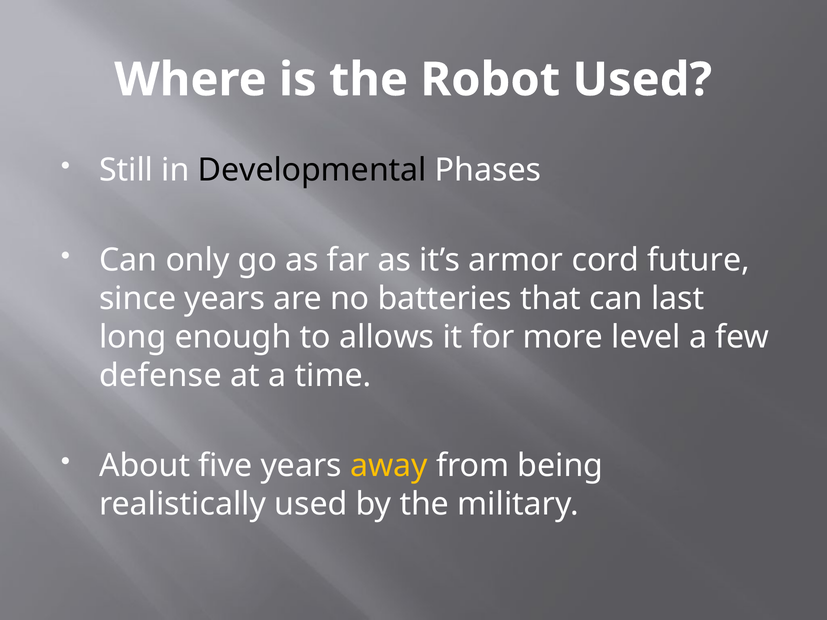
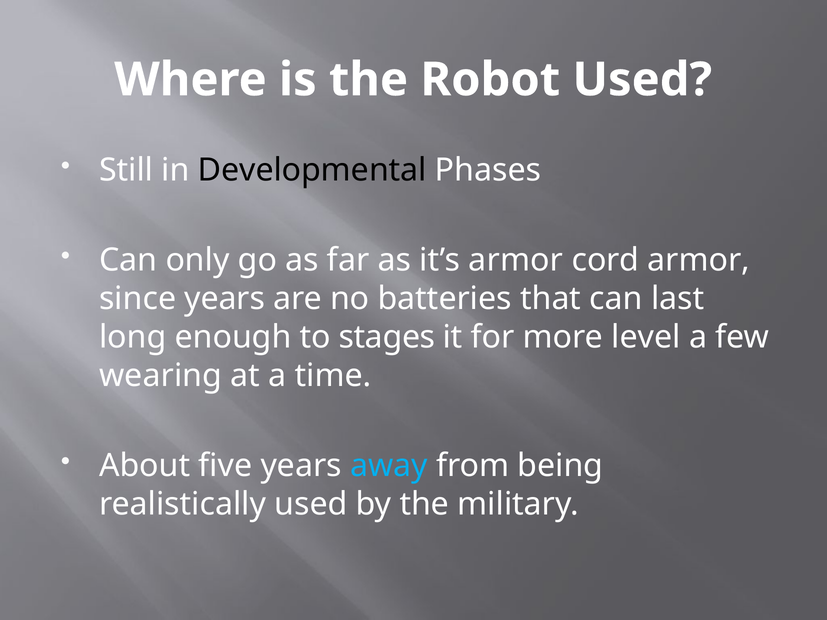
cord future: future -> armor (699, 260)
allows: allows -> stages (387, 337)
defense: defense -> wearing (161, 376)
away colour: yellow -> light blue (389, 466)
